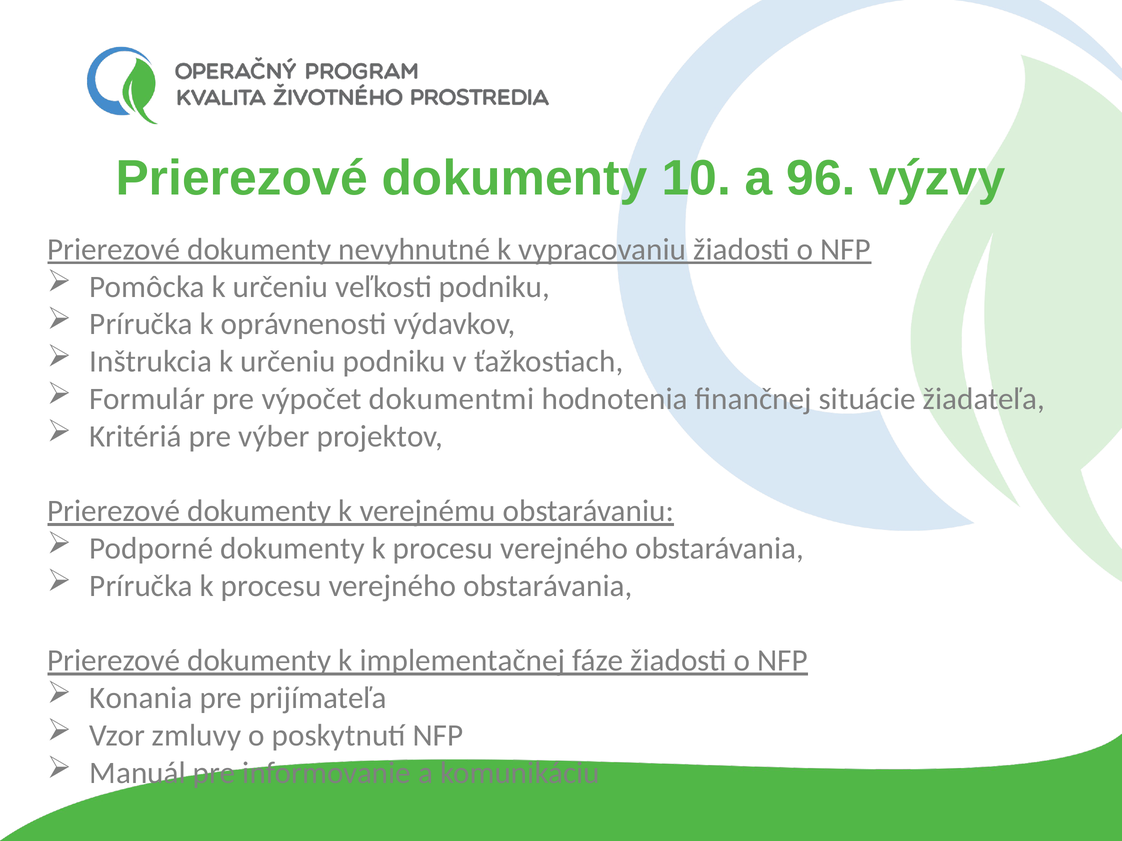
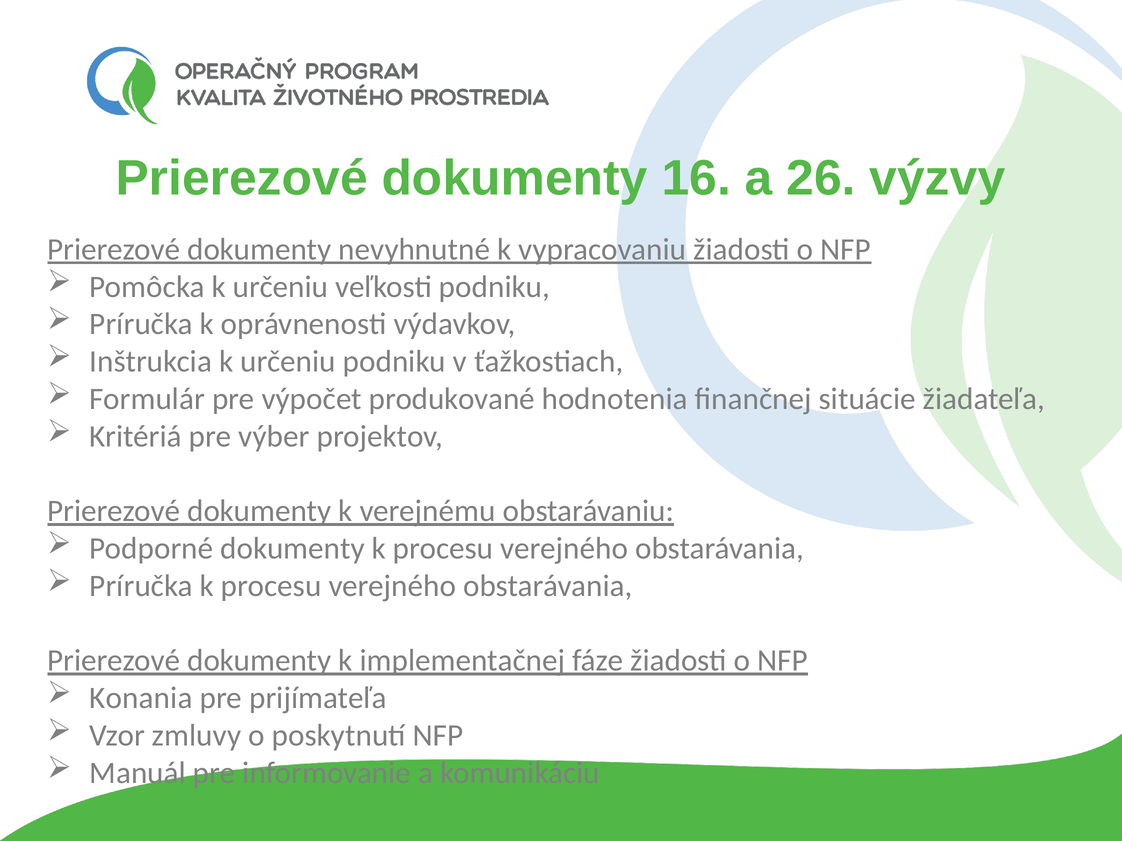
10: 10 -> 16 (696, 178)
96: 96 -> 26 (821, 178)
dokumentmi: dokumentmi -> produkované (452, 399)
